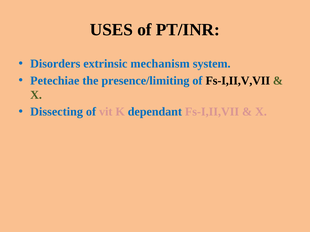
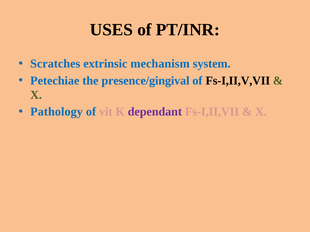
Disorders: Disorders -> Scratches (55, 64)
presence/limiting: presence/limiting -> presence/gingival (145, 81)
Dissecting: Dissecting -> Pathology (57, 112)
dependant colour: blue -> purple (155, 112)
